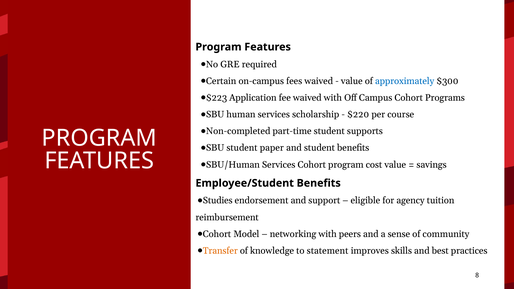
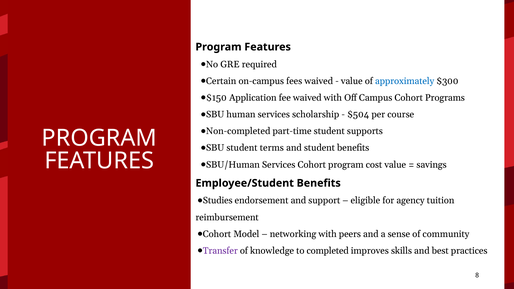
$223: $223 -> $150 (216, 98)
$220: $220 -> $504 (358, 115)
paper: paper -> terms (272, 148)
Transfer colour: orange -> purple (220, 251)
statement: statement -> completed (328, 251)
